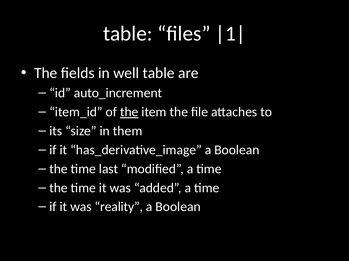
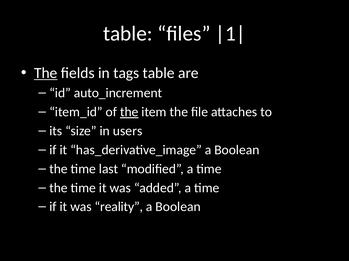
The underline: none -> present (46, 73)
well: well -> tags (126, 73)
them: them -> users (128, 131)
